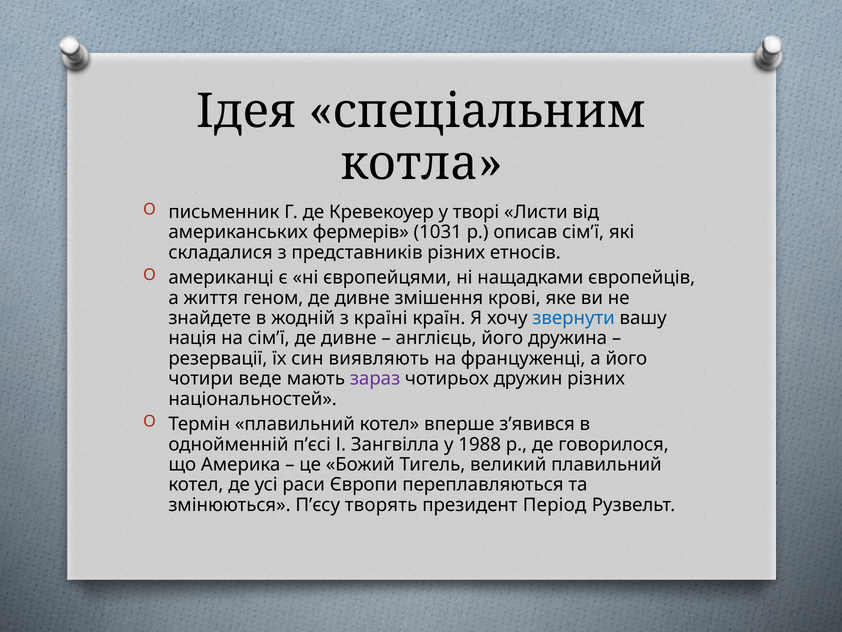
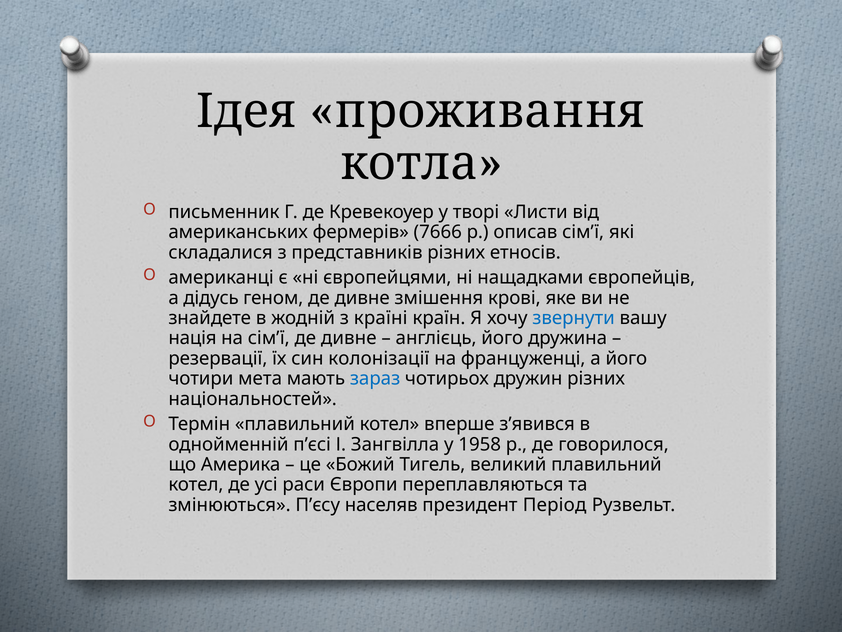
спеціальним: спеціальним -> проживання (477, 112)
1031: 1031 -> 7666 (438, 232)
життя: життя -> дідусь (211, 298)
виявляють: виявляють -> колонізації (379, 358)
веде: веде -> мета (260, 378)
зараз colour: purple -> blue (375, 378)
1988: 1988 -> 1958 (480, 444)
творять: творять -> населяв (381, 505)
